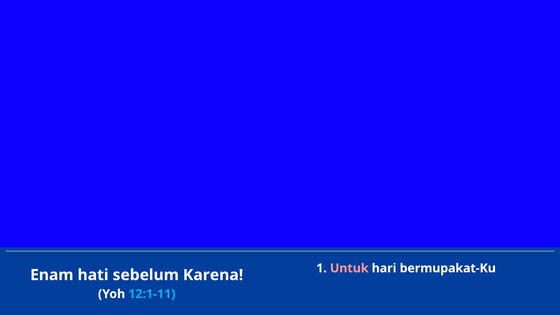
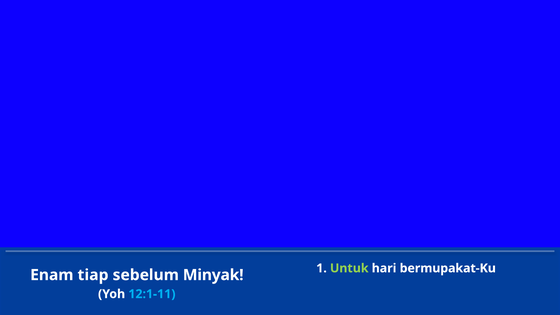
Untuk colour: pink -> light green (349, 268)
hati: hati -> tiap (93, 275)
Karena: Karena -> Minyak (213, 275)
